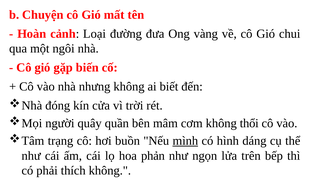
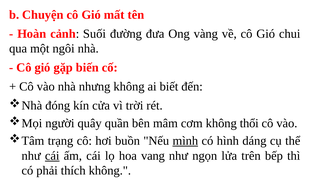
Loại: Loại -> Suối (94, 34)
cái underline: none -> present (52, 156)
phản: phản -> vang (153, 156)
